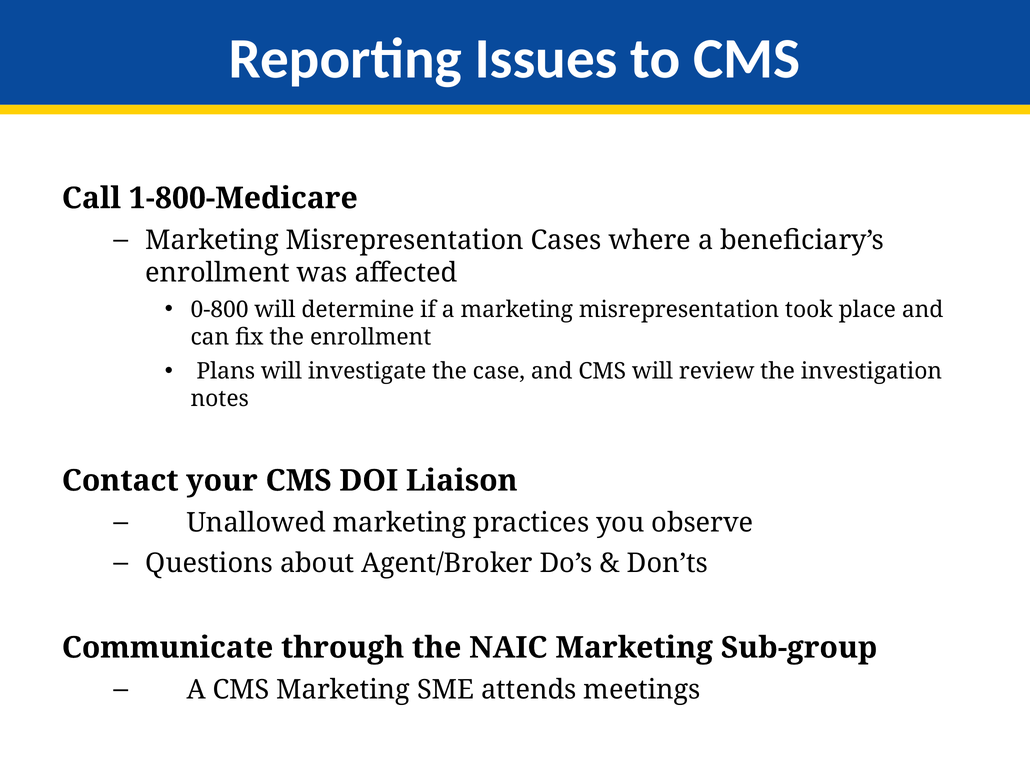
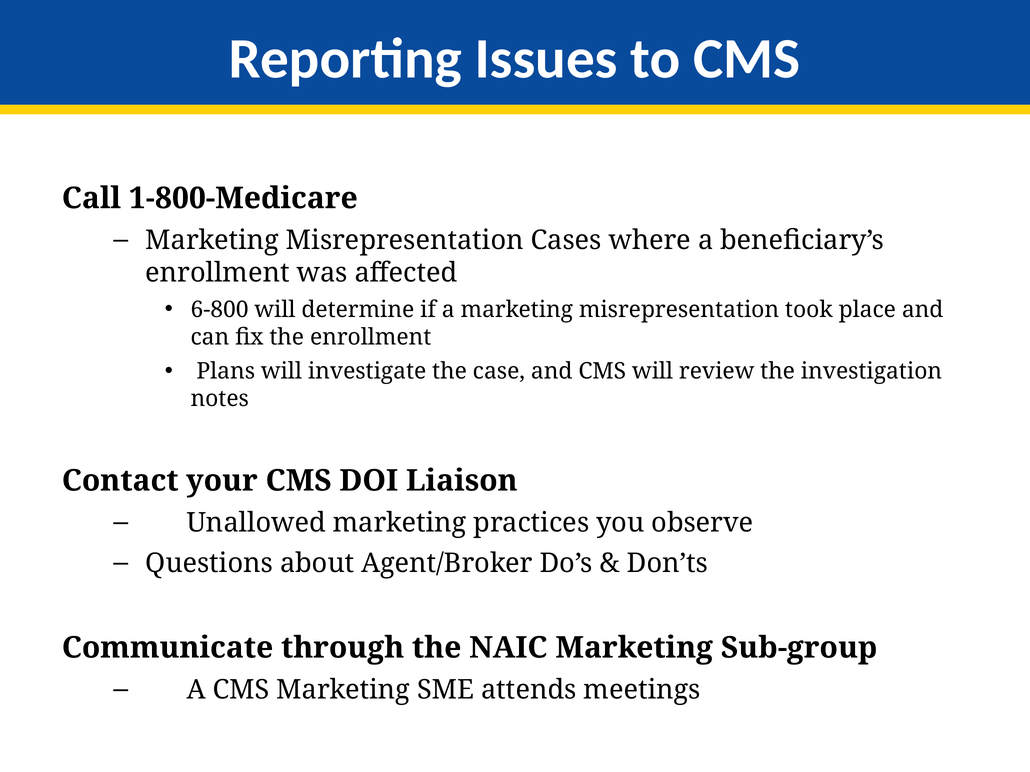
0-800: 0-800 -> 6-800 (220, 310)
